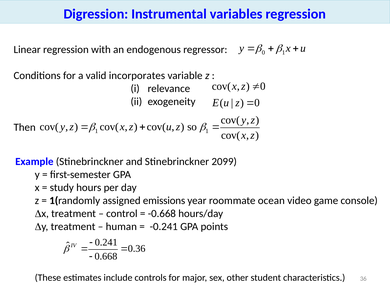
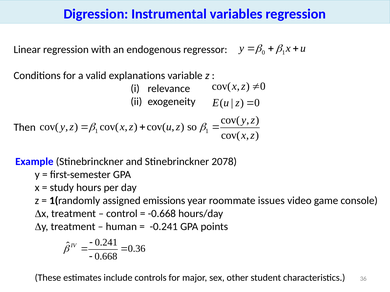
incorporates: incorporates -> explanations (137, 76)
2099: 2099 -> 2078 (224, 162)
ocean: ocean -> issues (271, 201)
